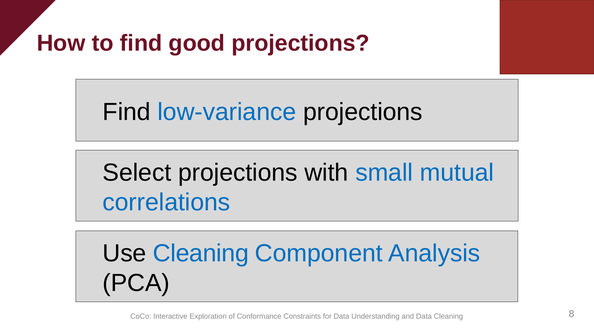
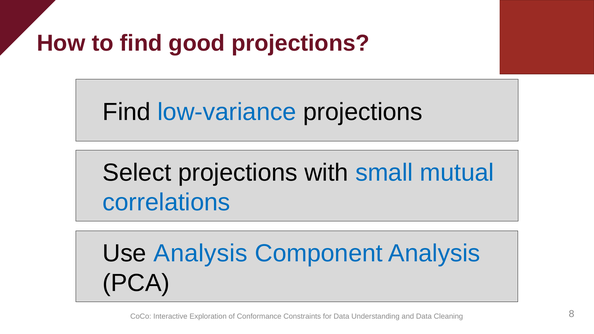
Use Cleaning: Cleaning -> Analysis (201, 253)
